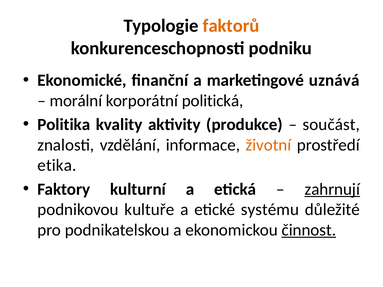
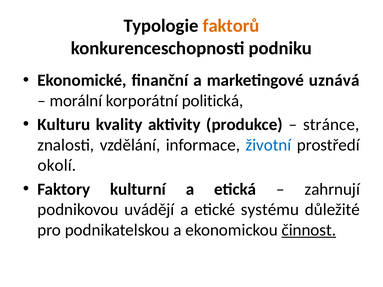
Politika: Politika -> Kulturu (64, 125)
součást: součást -> stránce (331, 125)
životní colour: orange -> blue (268, 145)
etika: etika -> okolí (57, 165)
zahrnují underline: present -> none (332, 189)
kultuře: kultuře -> uvádějí (149, 210)
